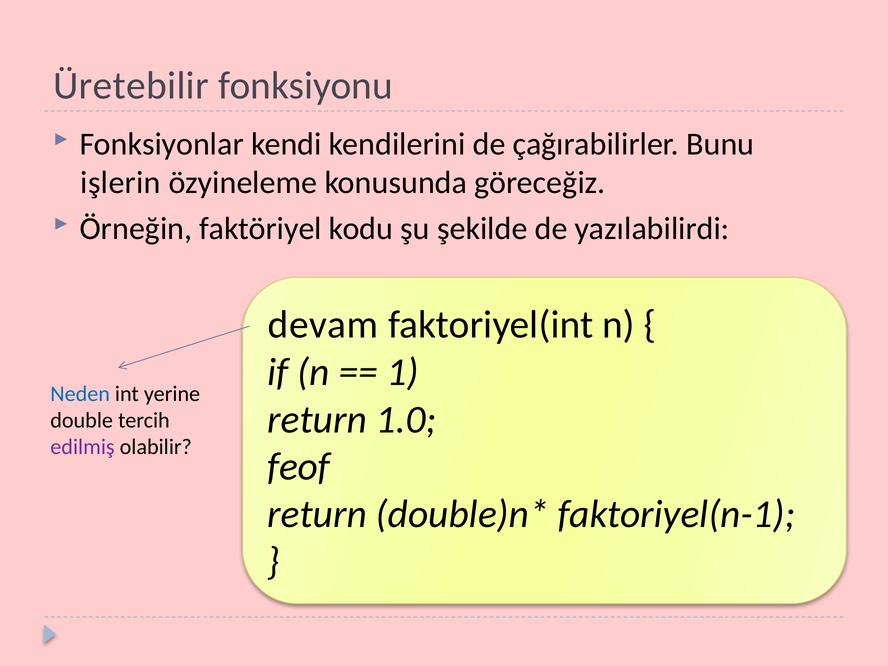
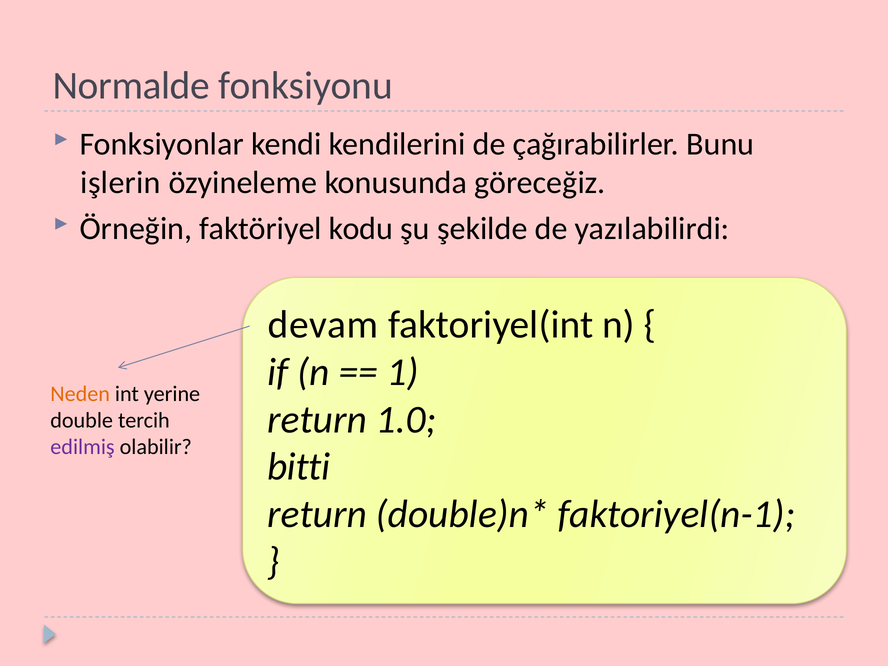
Üretebilir: Üretebilir -> Normalde (131, 86)
Neden colour: blue -> orange (80, 394)
feof: feof -> bitti (299, 467)
